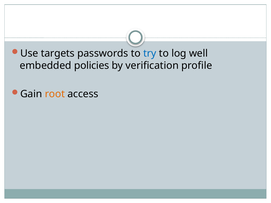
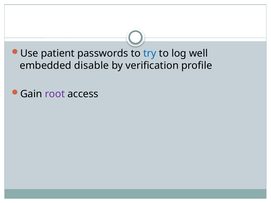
targets: targets -> patient (58, 53)
policies: policies -> disable (92, 66)
root colour: orange -> purple (55, 94)
